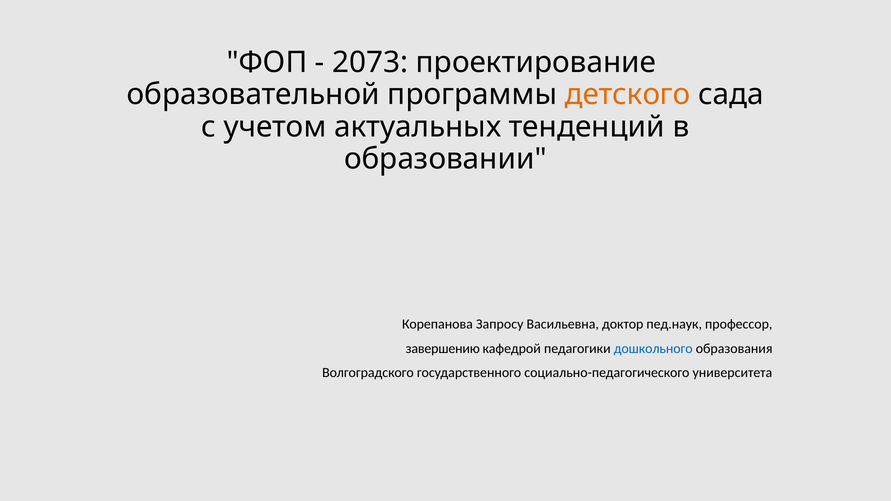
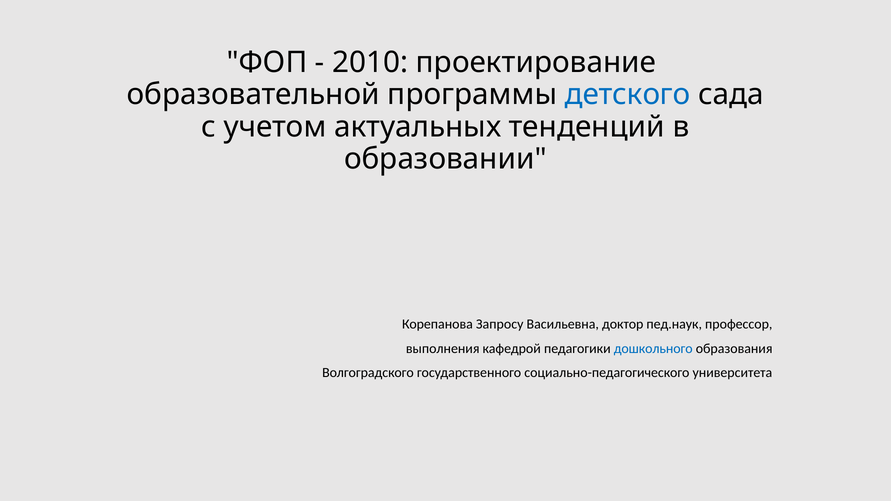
2073: 2073 -> 2010 (370, 63)
детского colour: orange -> blue (628, 95)
завершению: завершению -> выполнения (443, 349)
